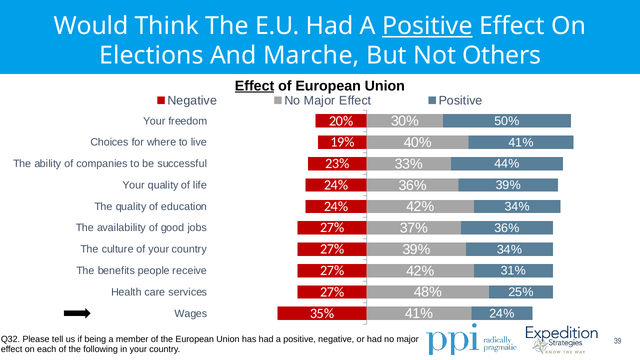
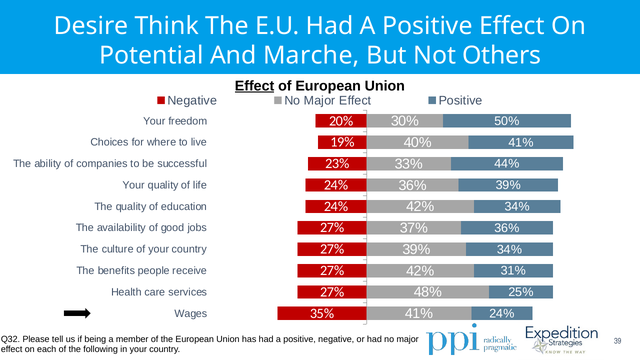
Would: Would -> Desire (91, 26)
Positive underline: present -> none (427, 26)
Elections: Elections -> Potential (151, 56)
